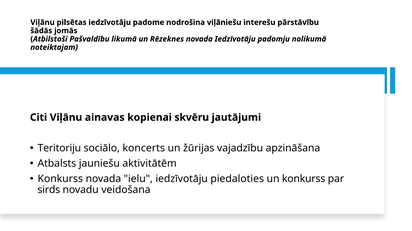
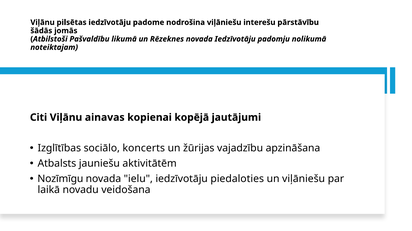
skvēru: skvēru -> kopējā (192, 118)
Teritoriju: Teritoriju -> Izglītības (59, 149)
Konkurss: Konkurss -> Nozīmīgu (60, 179)
un konkurss: konkurss -> viļāniešu (304, 179)
sirds: sirds -> laikā (49, 191)
